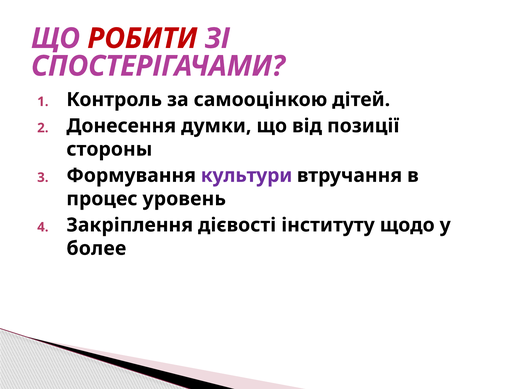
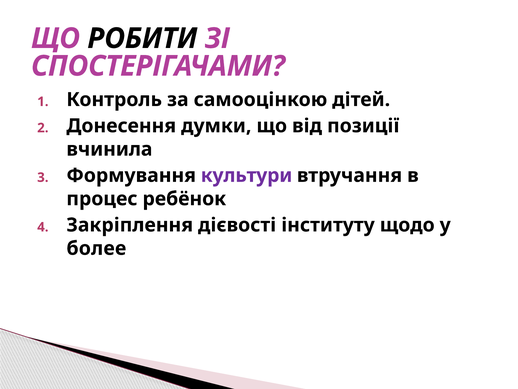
РОБИТИ colour: red -> black (142, 38)
стороны: стороны -> вчинила (109, 149)
уровень: уровень -> ребёнок (184, 199)
